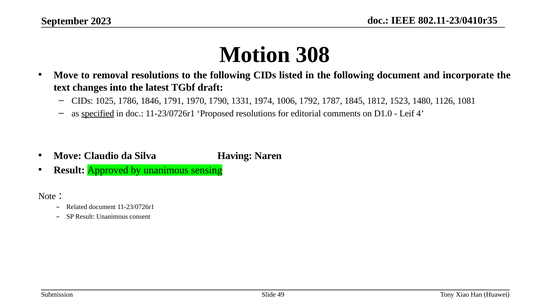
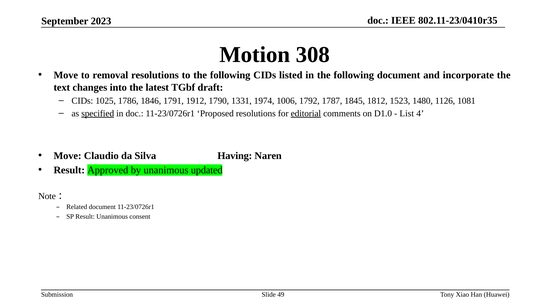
1970: 1970 -> 1912 (196, 101)
editorial underline: none -> present (306, 113)
Leif: Leif -> List (407, 113)
sensing: sensing -> updated (207, 170)
